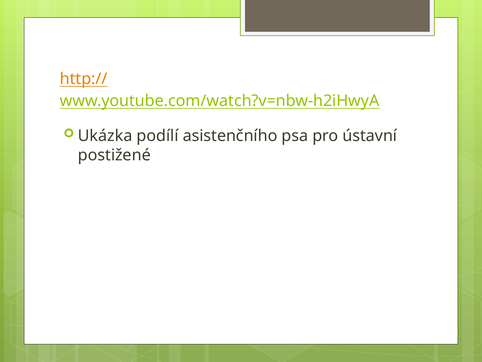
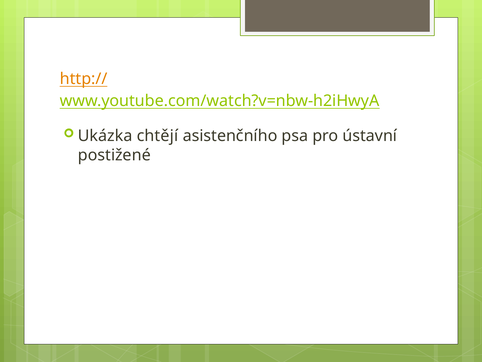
podílí: podílí -> chtějí (157, 136)
